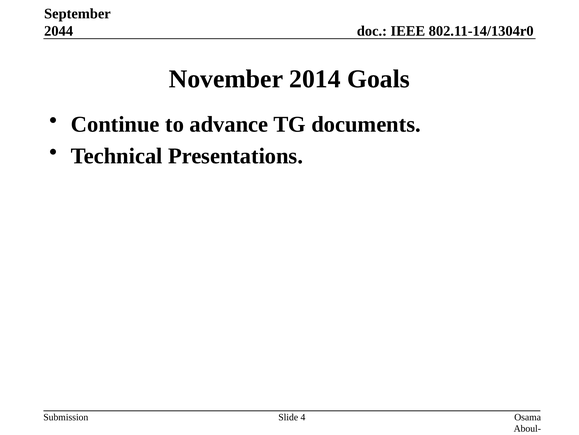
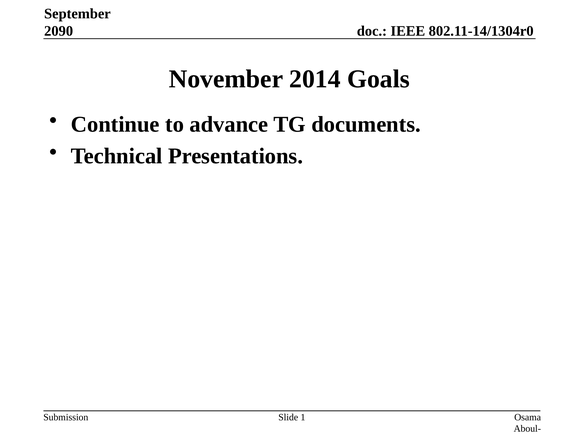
2044: 2044 -> 2090 (59, 31)
4: 4 -> 1 (303, 416)
